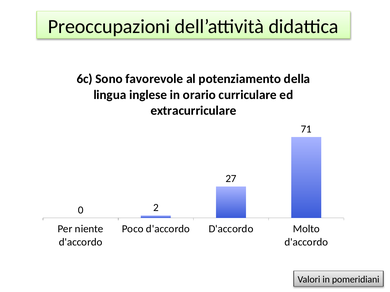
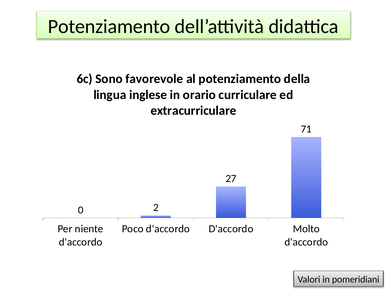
Preoccupazioni: Preoccupazioni -> Potenziamento (109, 27)
